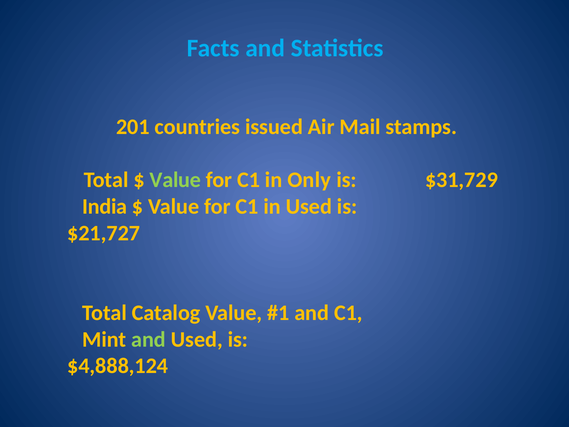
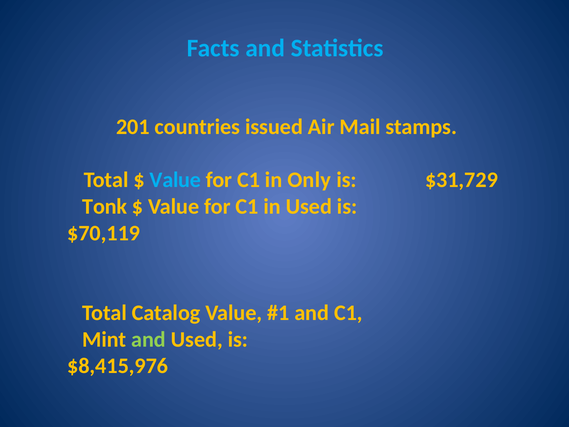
Value colour: light green -> light blue (175, 180)
India: India -> Tonk (105, 206)
$21,727: $21,727 -> $70,119 (104, 233)
$4,888,124: $4,888,124 -> $8,415,976 (118, 366)
